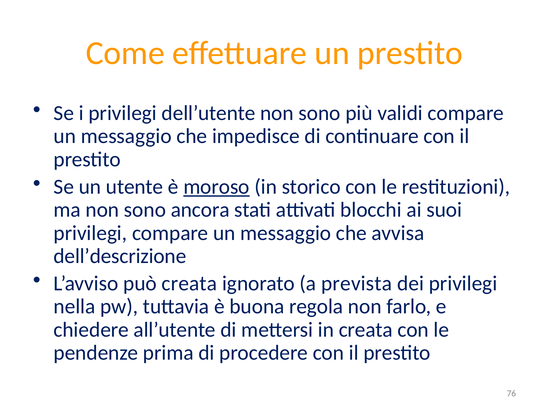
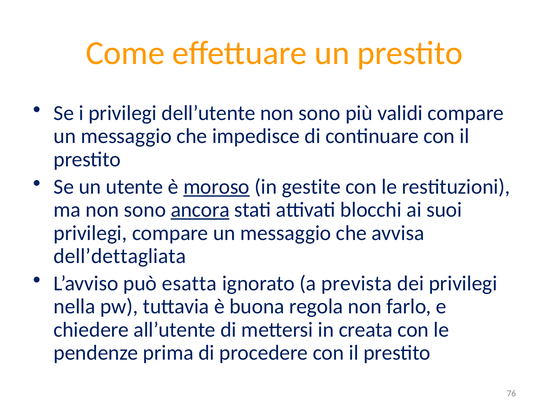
storico: storico -> gestite (311, 187)
ancora underline: none -> present (200, 210)
dell’descrizione: dell’descrizione -> dell’dettagliata (120, 256)
può creata: creata -> esatta (189, 283)
